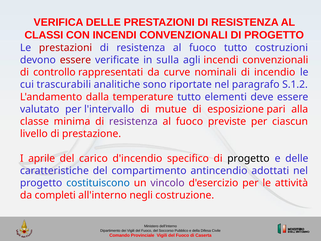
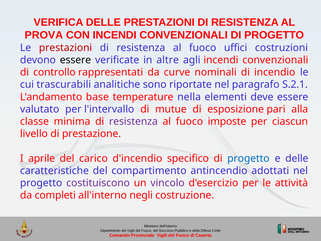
CLASSI: CLASSI -> PROVA (44, 35)
fuoco tutto: tutto -> uffici (236, 48)
essere colour: red -> black (75, 60)
sulla: sulla -> altre (168, 60)
S.1.2: S.1.2 -> S.2.1 (295, 84)
dalla: dalla -> base (97, 97)
temperature tutto: tutto -> nella (189, 97)
previste: previste -> imposte (227, 121)
progetto colour: black -> blue (248, 158)
costituiscono colour: blue -> purple (98, 183)
